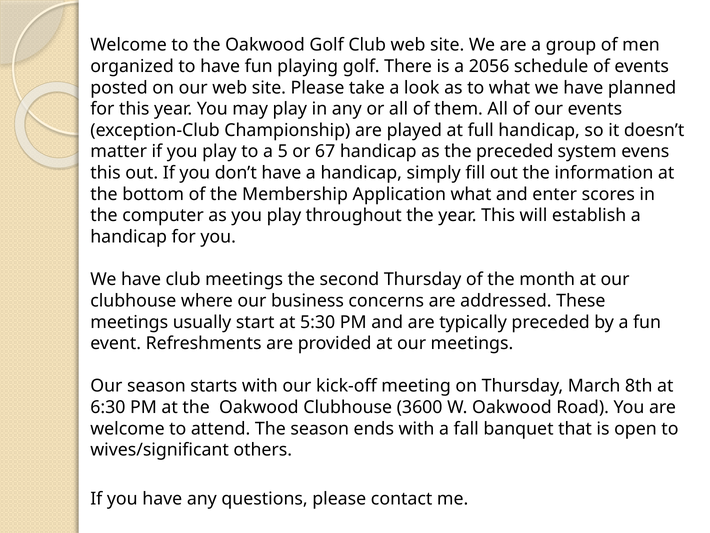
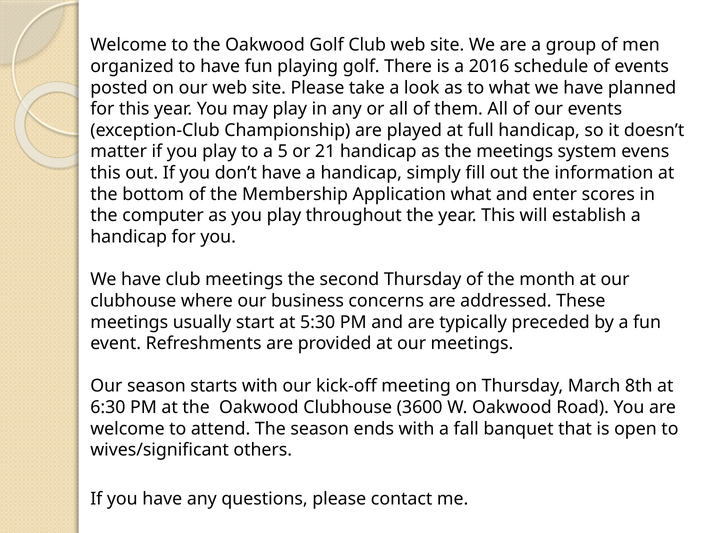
2056: 2056 -> 2016 (489, 66)
67: 67 -> 21 (325, 151)
the preceded: preceded -> meetings (515, 151)
